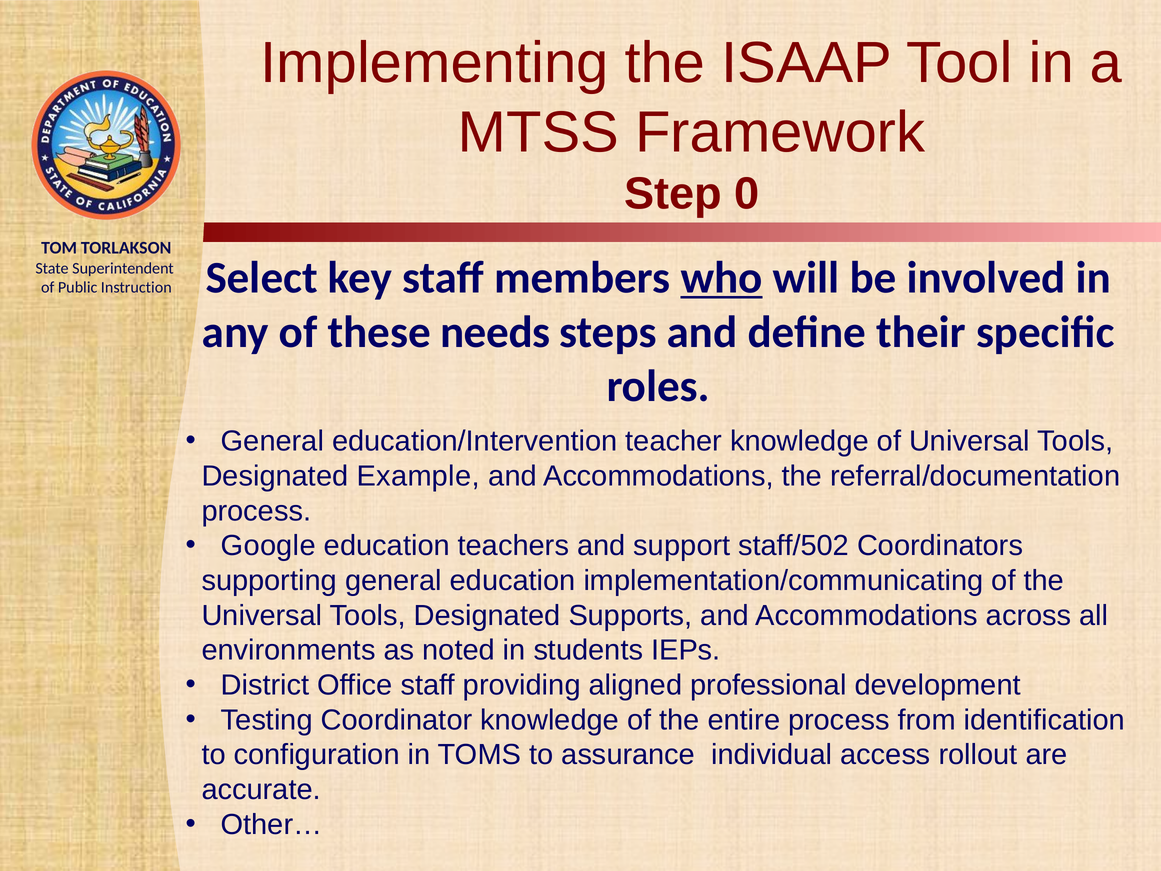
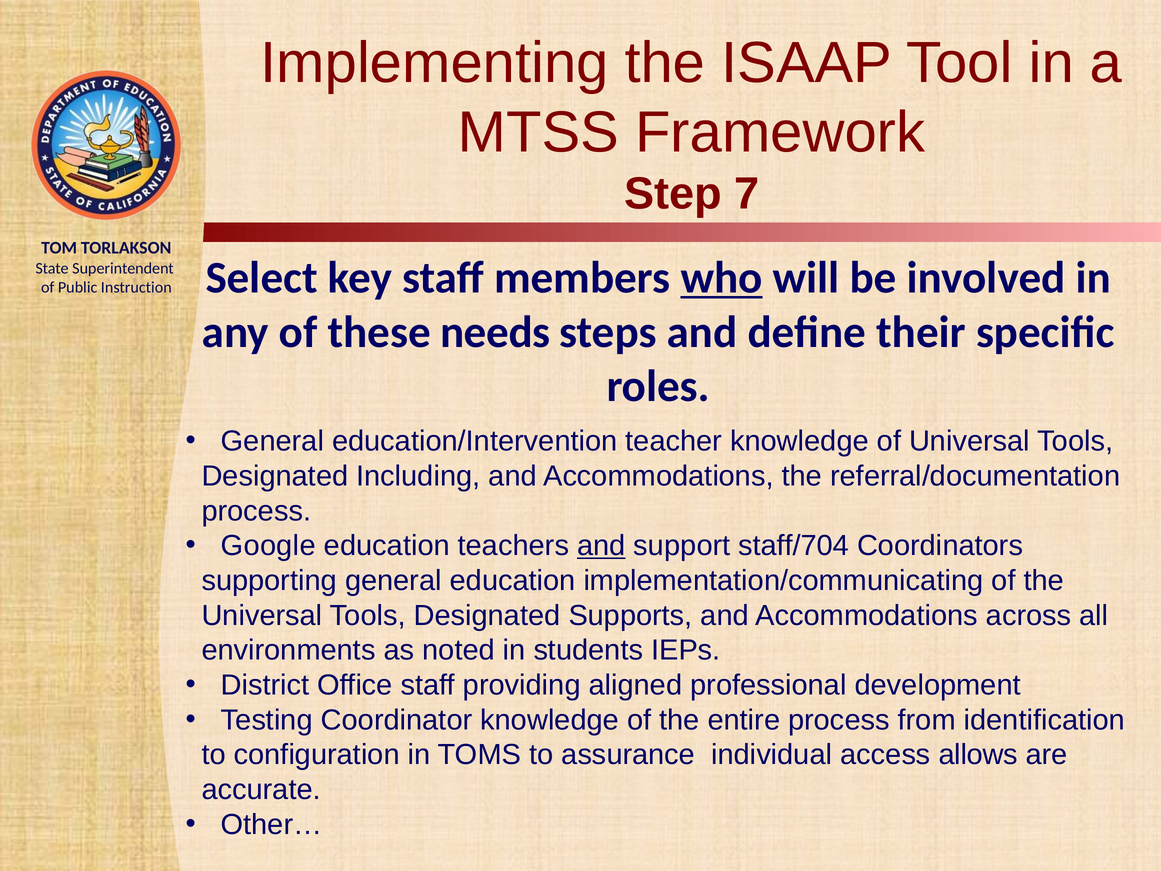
0: 0 -> 7 (747, 194)
Example: Example -> Including (418, 476)
and underline: none -> present (601, 546)
staff/502: staff/502 -> staff/704 (794, 546)
rollout: rollout -> allows (978, 755)
